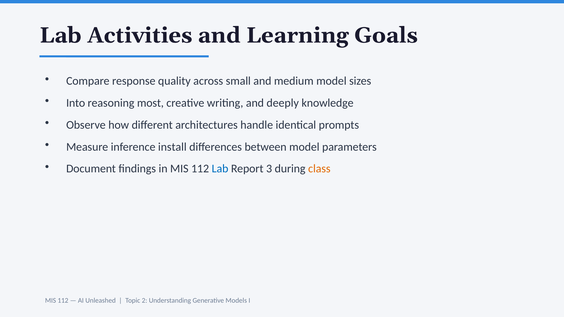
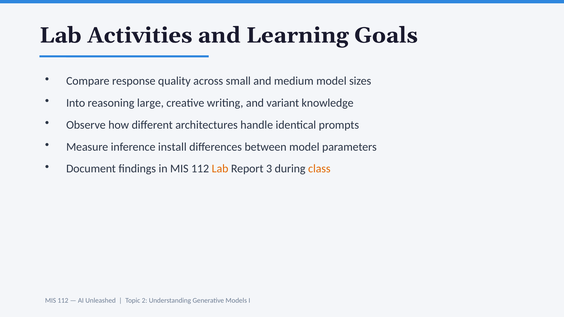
most: most -> large (150, 103)
deeply: deeply -> variant (283, 103)
Lab colour: blue -> orange (220, 169)
